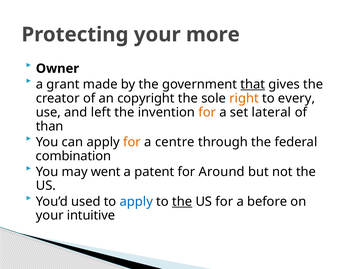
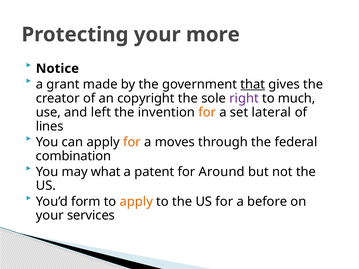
Owner: Owner -> Notice (57, 69)
right colour: orange -> purple (244, 98)
every: every -> much (297, 98)
than: than -> lines (50, 126)
centre: centre -> moves (175, 142)
went: went -> what (106, 172)
used: used -> form (86, 202)
apply colour: blue -> orange (136, 202)
the underline: present -> none (182, 202)
intuitive: intuitive -> services (91, 216)
